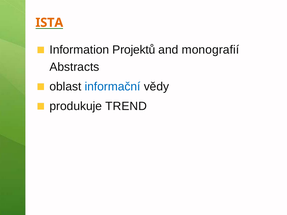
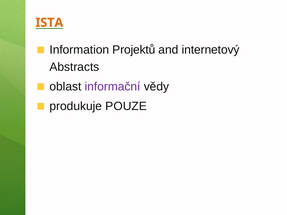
monografií: monografií -> internetový (211, 50)
informační colour: blue -> purple (113, 87)
TREND: TREND -> POUZE (126, 106)
